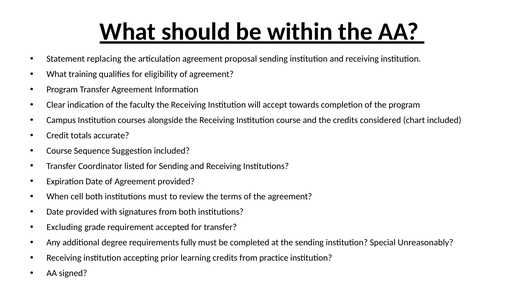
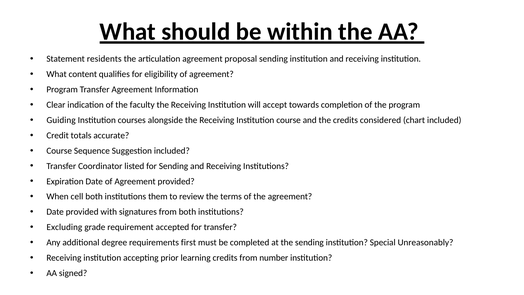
replacing: replacing -> residents (104, 59)
training: training -> content (83, 74)
Campus: Campus -> Guiding (61, 120)
institutions must: must -> them (158, 196)
fully: fully -> first (188, 242)
practice: practice -> number (274, 258)
